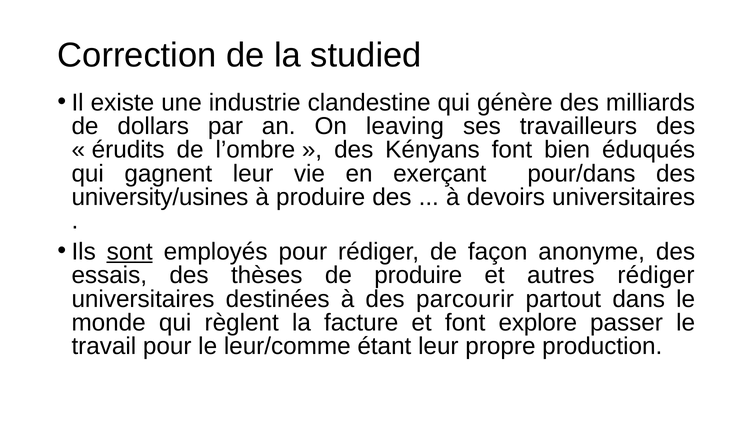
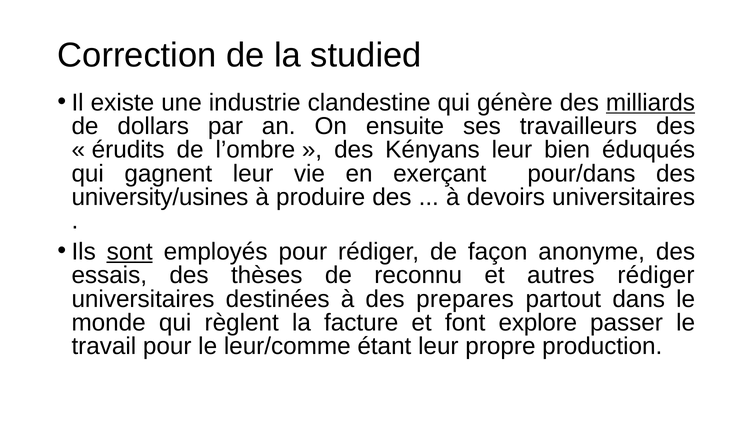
milliards underline: none -> present (650, 102)
leaving: leaving -> ensuite (405, 126)
Kényans font: font -> leur (512, 150)
de produire: produire -> reconnu (418, 275)
parcourir: parcourir -> prepares (465, 299)
